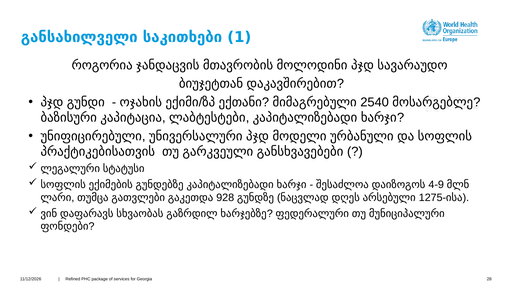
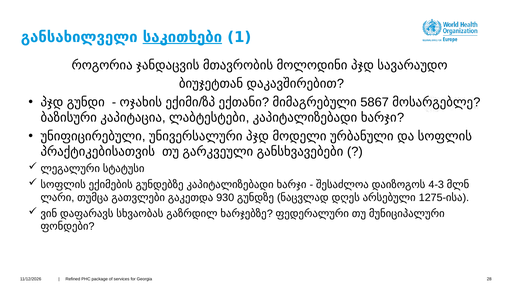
საკითხები underline: none -> present (182, 37)
2540: 2540 -> 5867 (375, 102)
4-9: 4-9 -> 4-3 (436, 185)
928: 928 -> 930 (225, 198)
